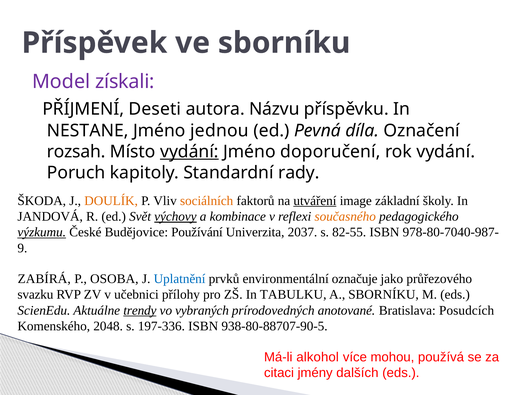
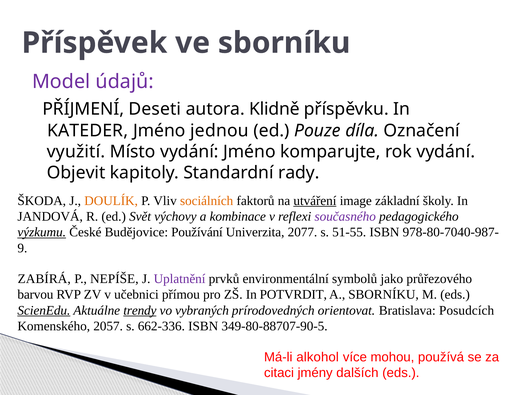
získali: získali -> údajů (125, 82)
Názvu: Názvu -> Klidně (274, 109)
NESTANE: NESTANE -> KATEDER (88, 130)
Pevná: Pevná -> Pouze (317, 130)
rozsah: rozsah -> využití (76, 151)
vydání underline: present -> none (189, 151)
doporučení: doporučení -> komparujte (330, 151)
Poruch: Poruch -> Objevit (76, 173)
výchovy underline: present -> none (175, 216)
současného colour: orange -> purple (345, 216)
2037: 2037 -> 2077 (303, 232)
82-55: 82-55 -> 51-55 (349, 232)
OSOBA: OSOBA -> NEPÍŠE (114, 278)
Uplatnění colour: blue -> purple (180, 278)
označuje: označuje -> symbolů (355, 278)
svazku: svazku -> barvou (35, 294)
přílohy: přílohy -> přímou (181, 294)
TABULKU: TABULKU -> POTVRDIT (293, 294)
ScienEdu underline: none -> present (44, 310)
anotované: anotované -> orientovat (346, 310)
2048: 2048 -> 2057 (108, 326)
197-336: 197-336 -> 662-336 (161, 326)
938-80-88707-90-5: 938-80-88707-90-5 -> 349-80-88707-90-5 (275, 326)
